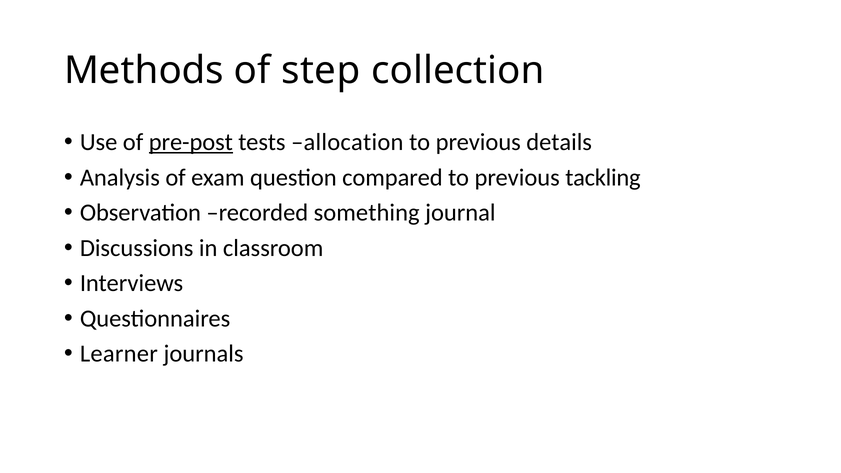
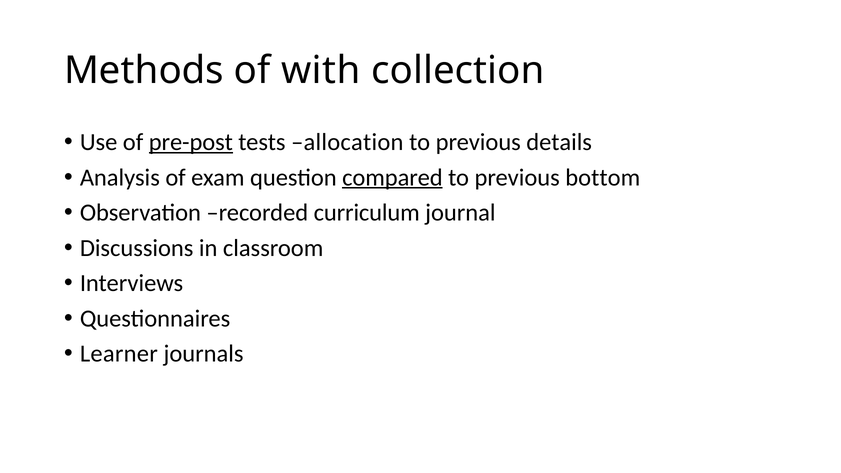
step: step -> with (321, 71)
compared underline: none -> present (392, 177)
tackling: tackling -> bottom (603, 177)
something: something -> curriculum (367, 213)
